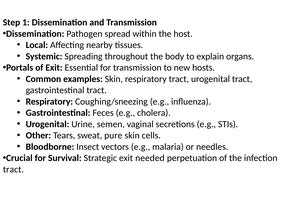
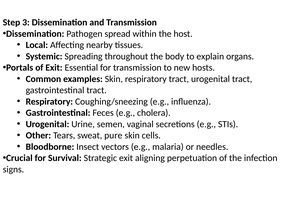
1: 1 -> 3 (26, 22)
needed: needed -> aligning (150, 158)
tract: tract -> signs (13, 169)
